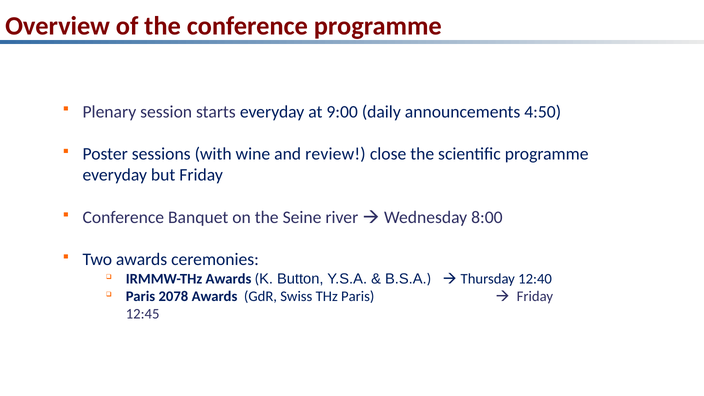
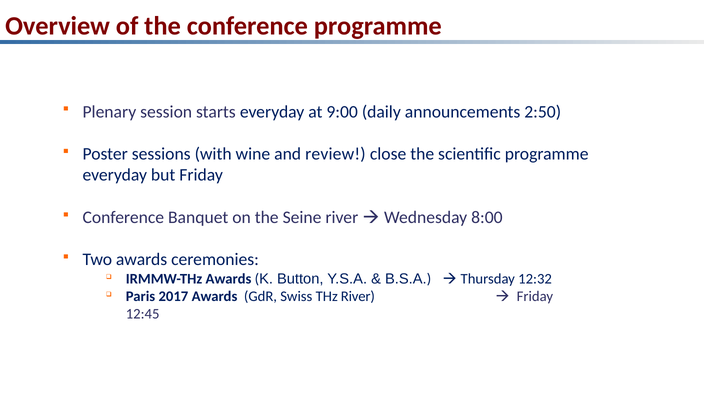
4:50: 4:50 -> 2:50 (543, 112)
12:40: 12:40 -> 12:32 (535, 279)
2078: 2078 -> 2017 (173, 296)
THz Paris: Paris -> River (358, 296)
